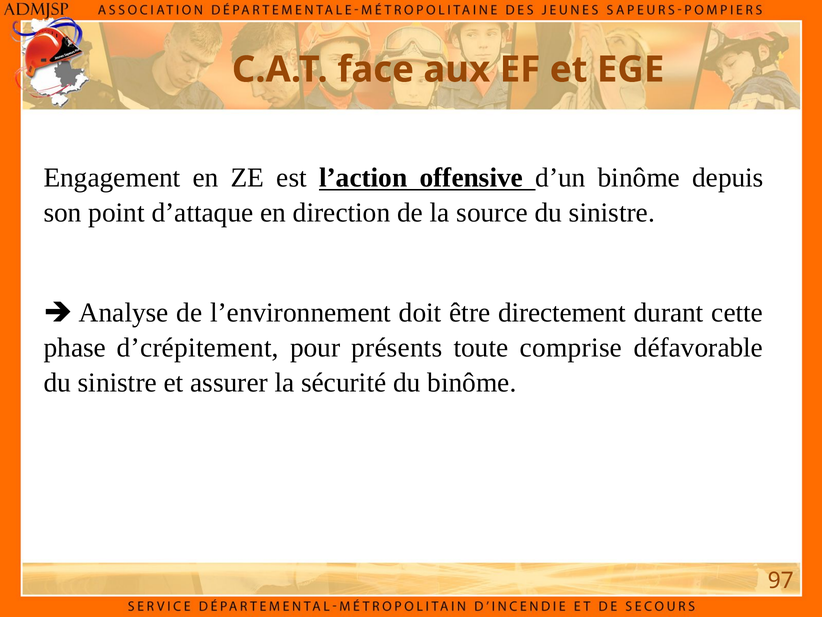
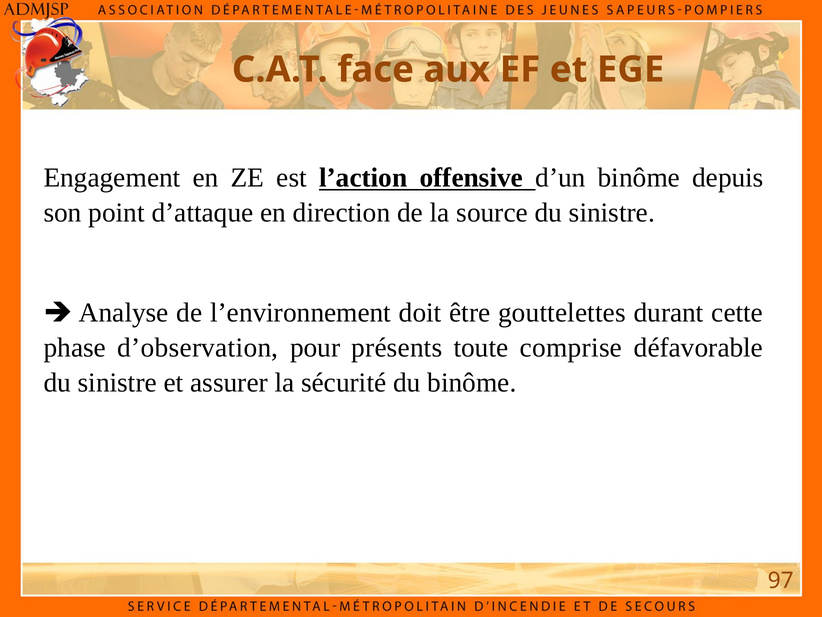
directement: directement -> gouttelettes (562, 312)
d’crépitement: d’crépitement -> d’observation (198, 347)
